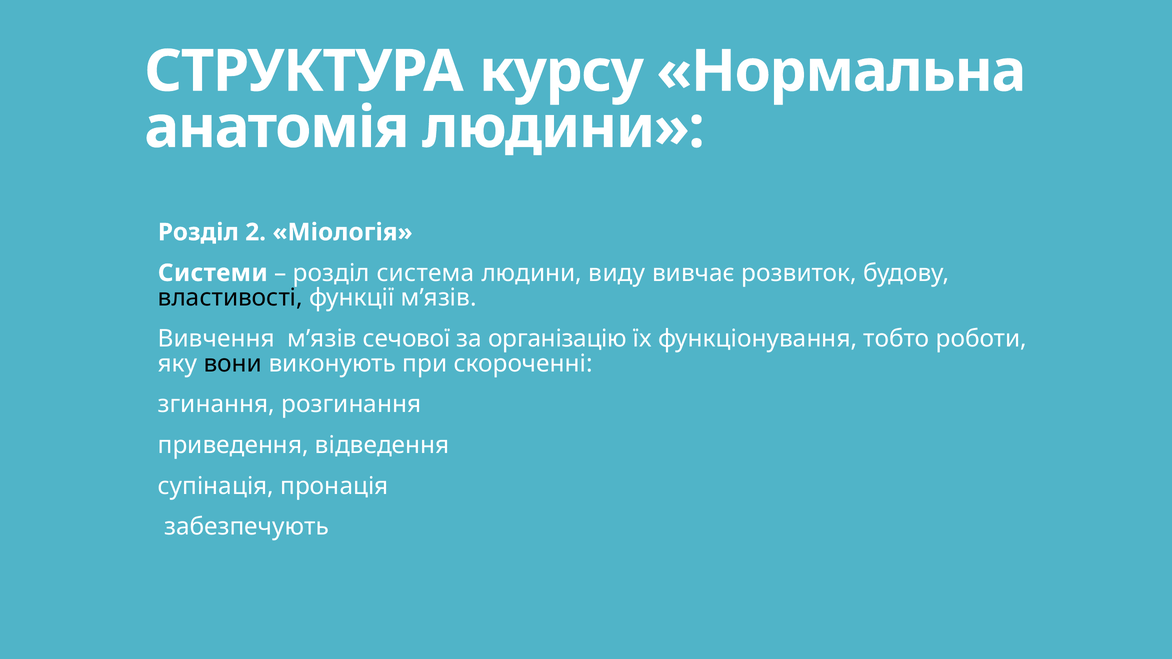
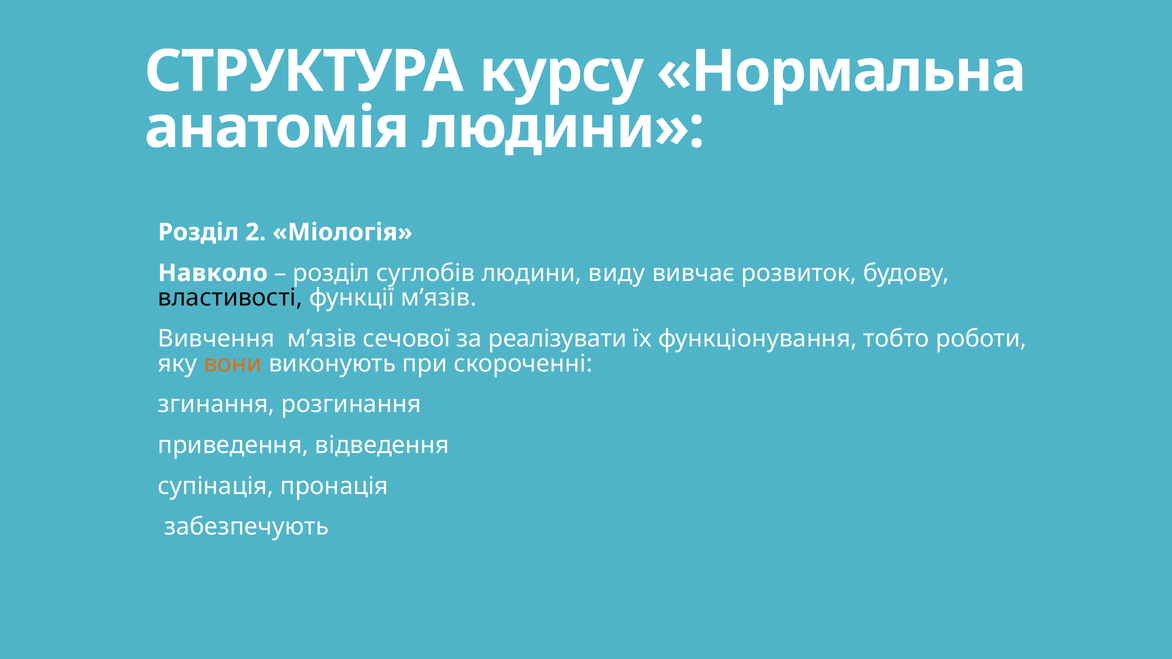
Системи: Системи -> Навколо (213, 273)
система: система -> суглобів (426, 273)
організацію: організацію -> реалізувати (558, 339)
вони colour: black -> orange (233, 364)
